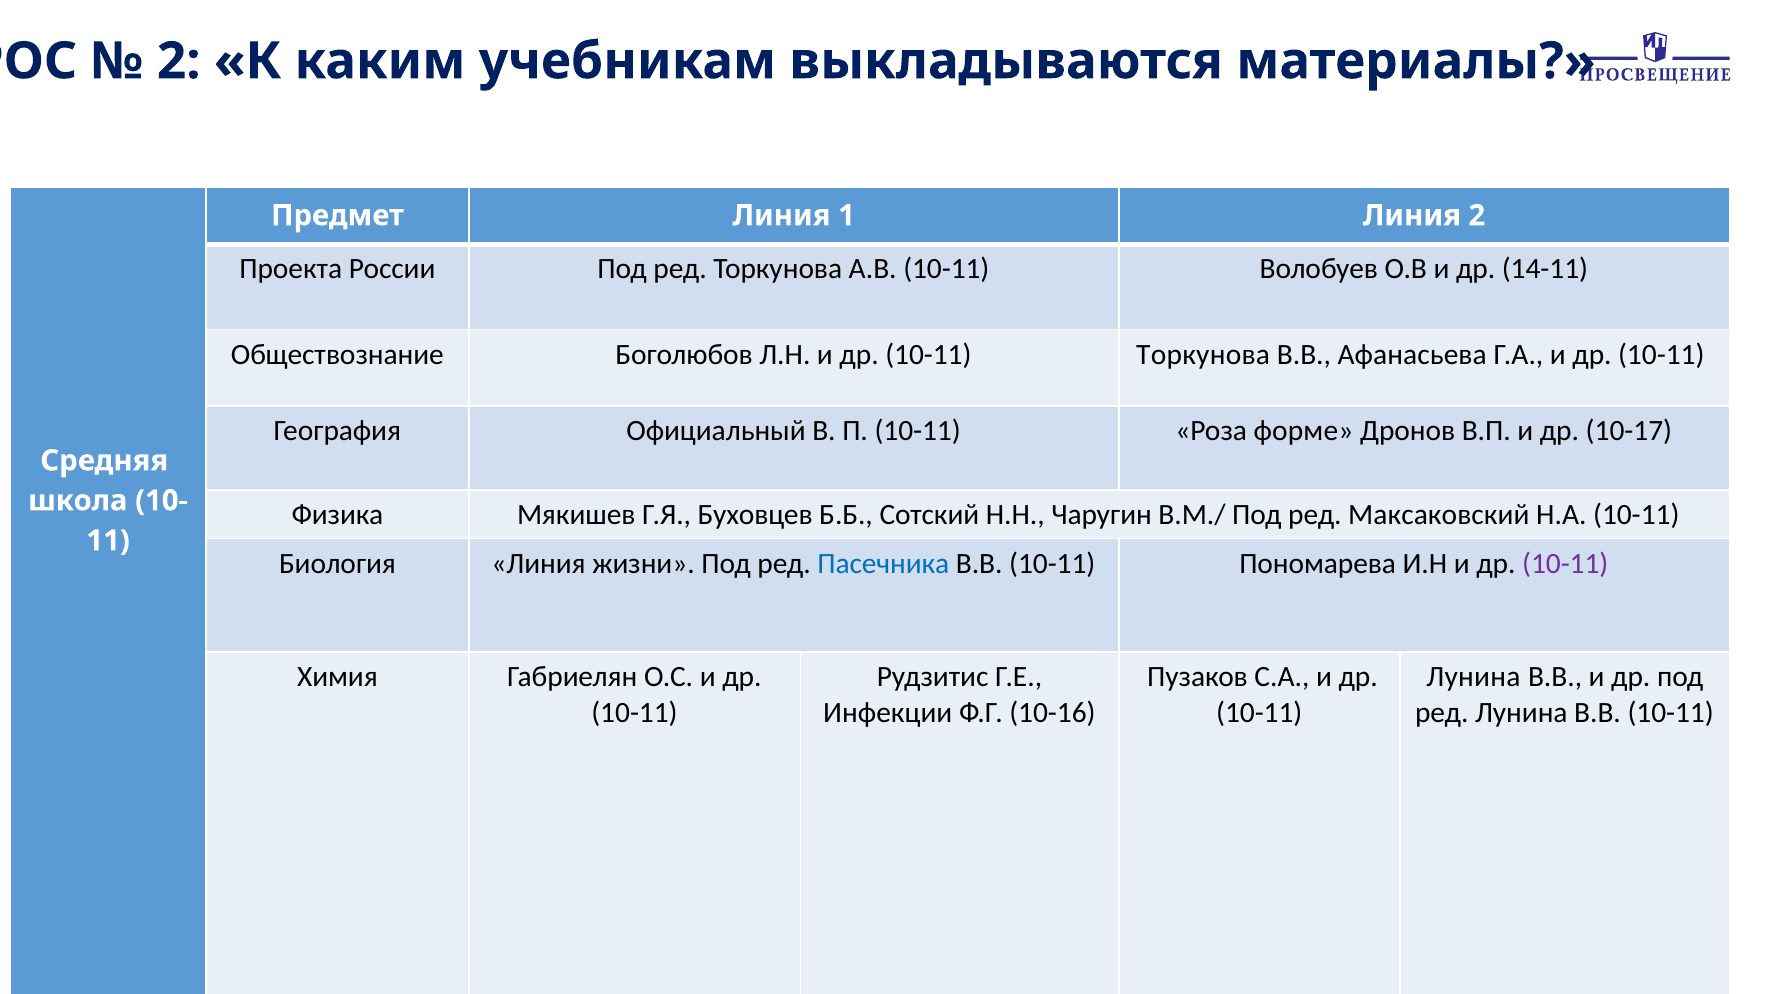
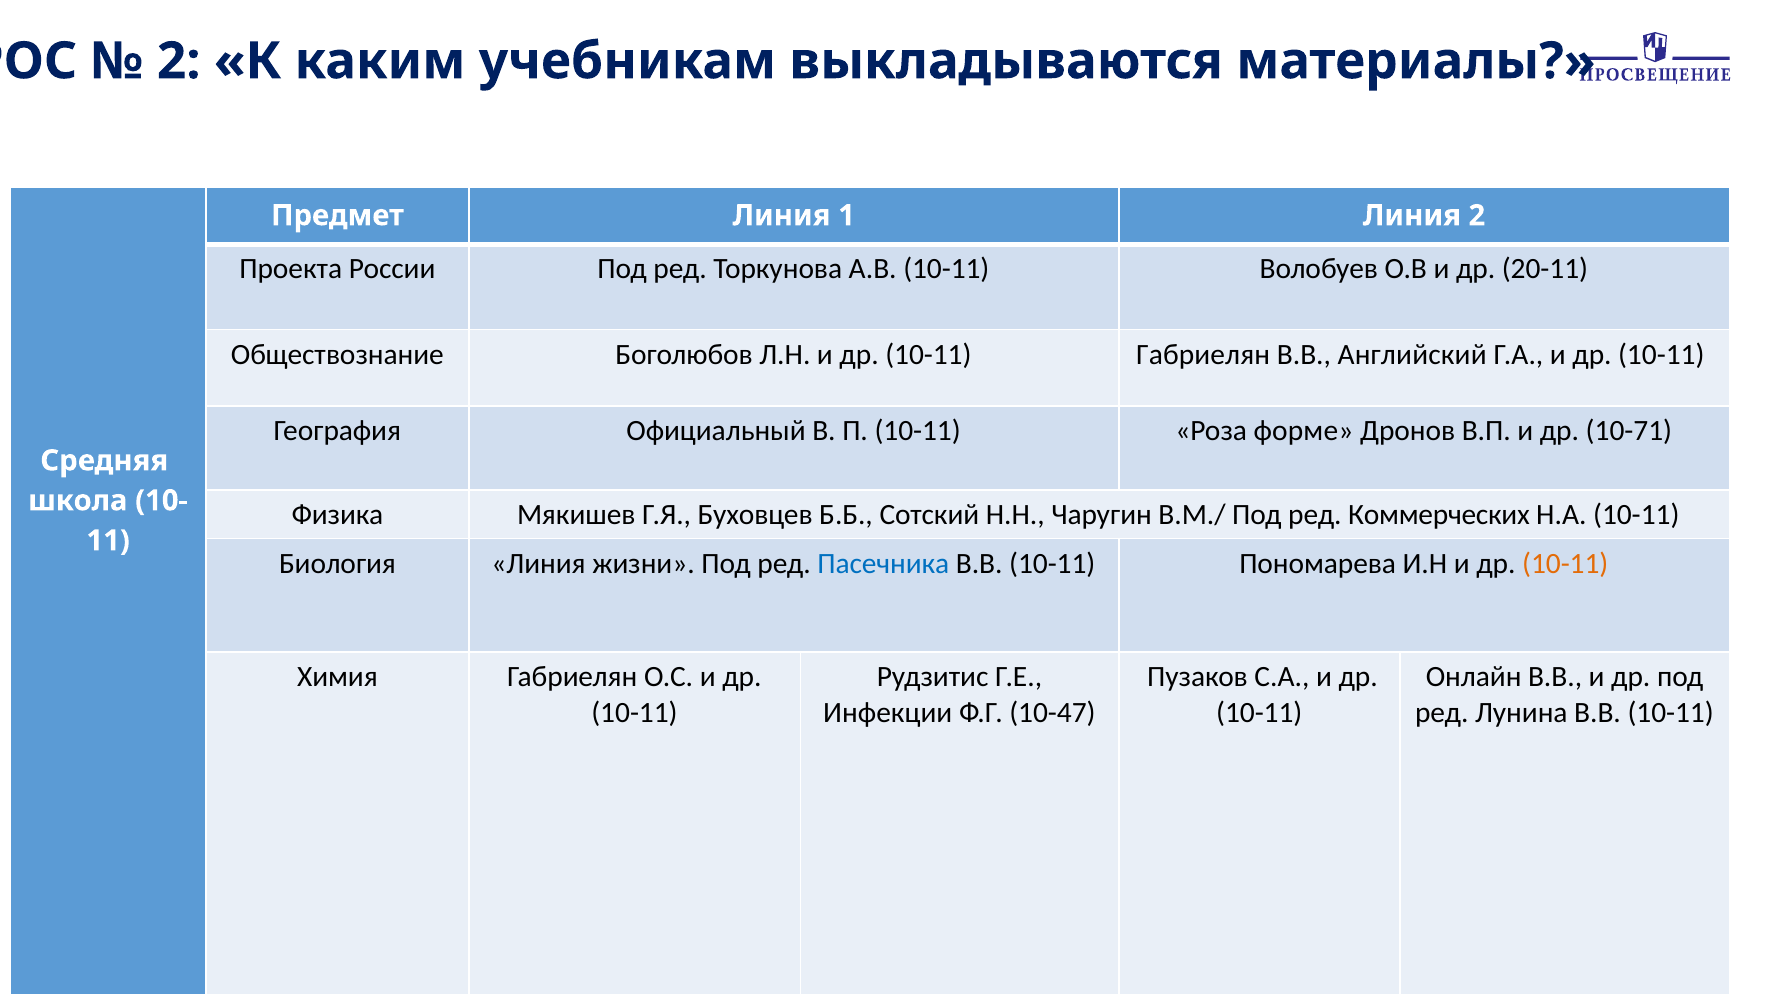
14-11: 14-11 -> 20-11 (1545, 269)
10-11 Торкунова: Торкунова -> Габриелян (1203, 355)
Афанасьева: Афанасьева -> Английский (1412, 355)
10-17: 10-17 -> 10-71 (1629, 431)
Максаковский: Максаковский -> Коммерческих (1439, 515)
10-11 colour: purple -> orange (1565, 564)
Лунина: Лунина -> Онлайн (1474, 677)
10-16: 10-16 -> 10-47 (1052, 713)
